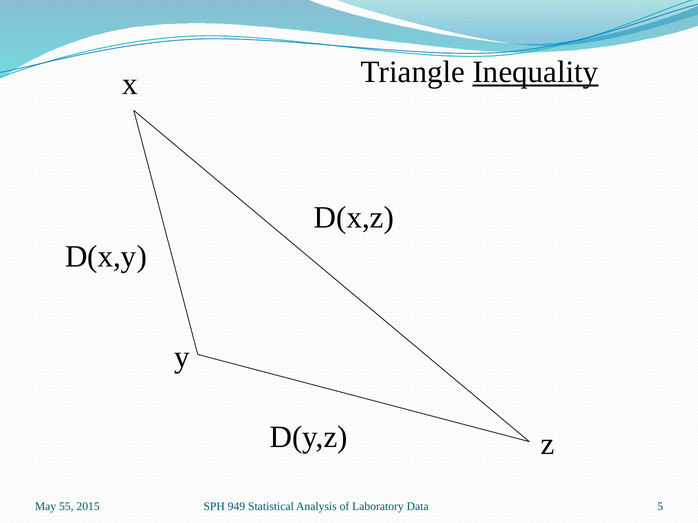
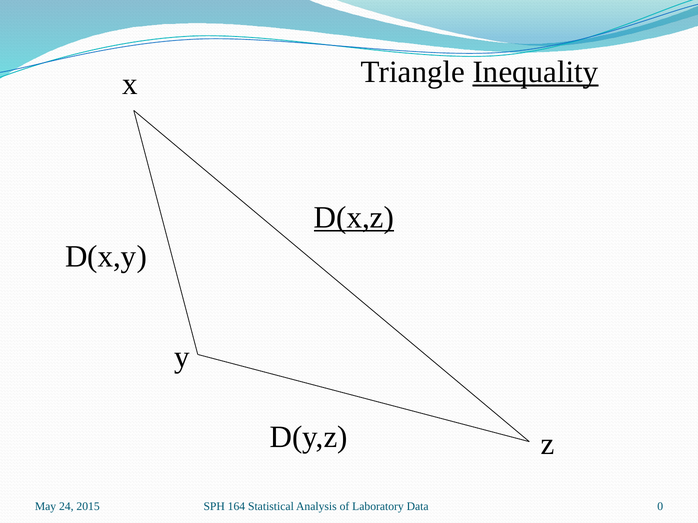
D(x,z underline: none -> present (354, 218)
55: 55 -> 24 (66, 507)
949: 949 -> 164 (236, 507)
5: 5 -> 0 (660, 507)
